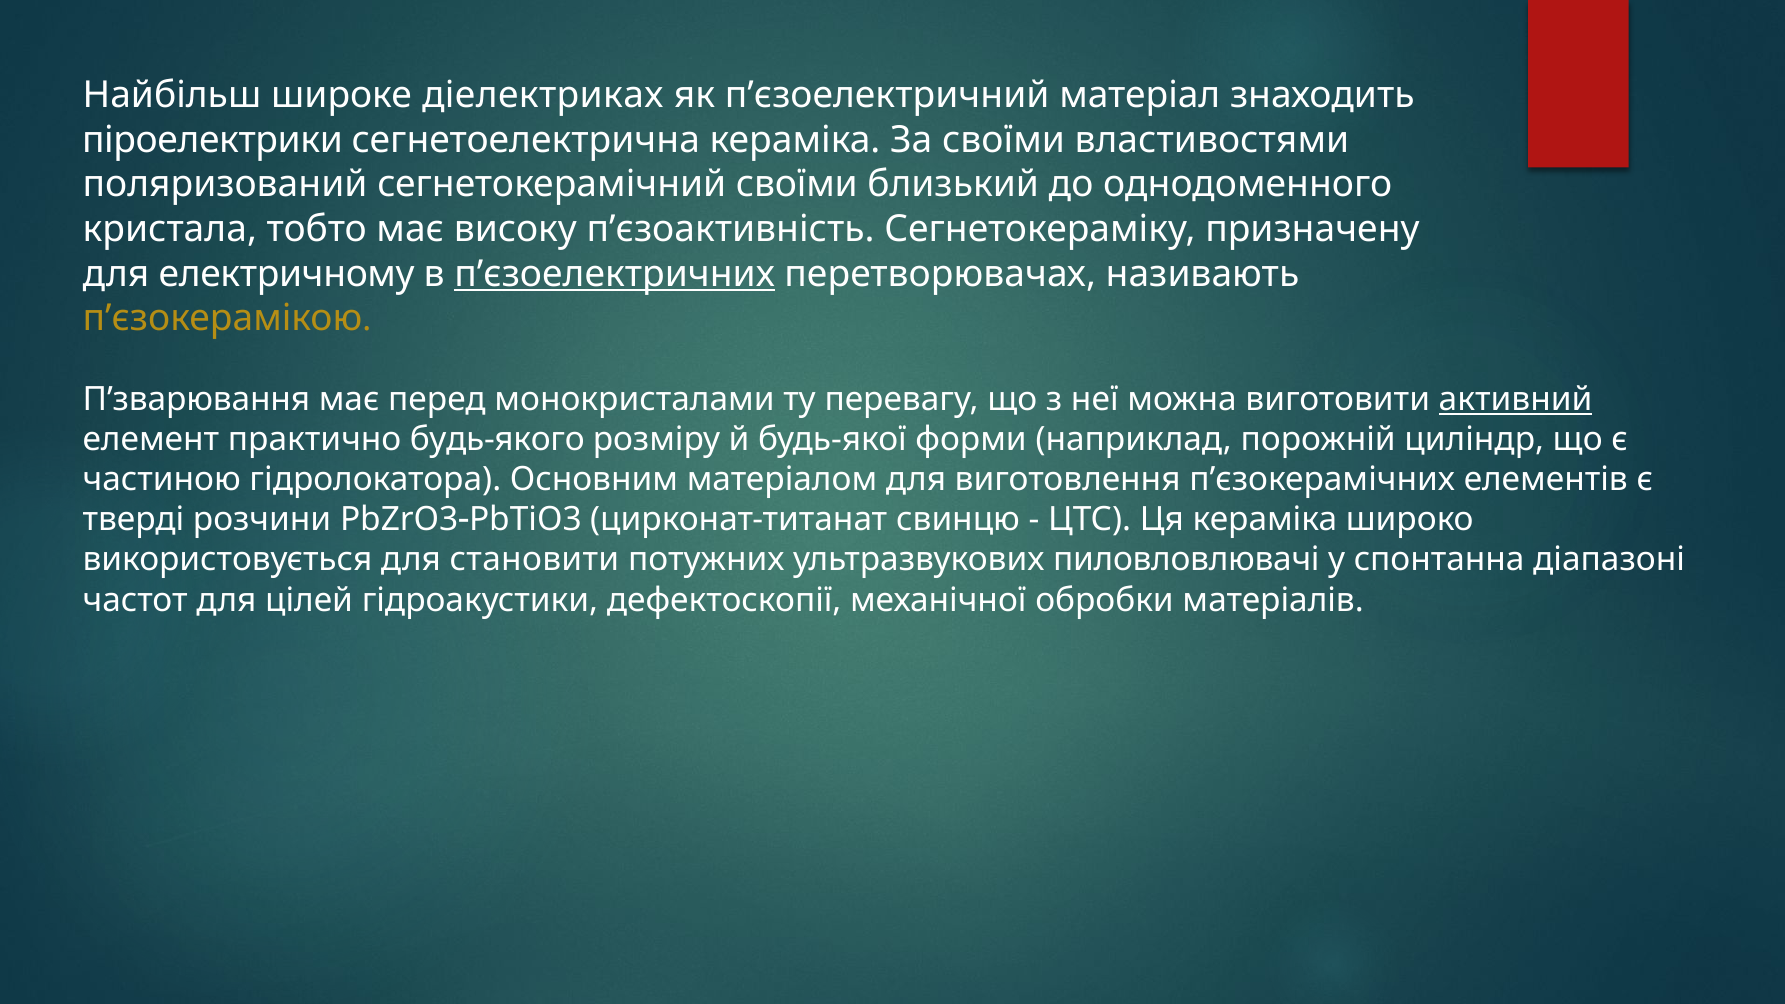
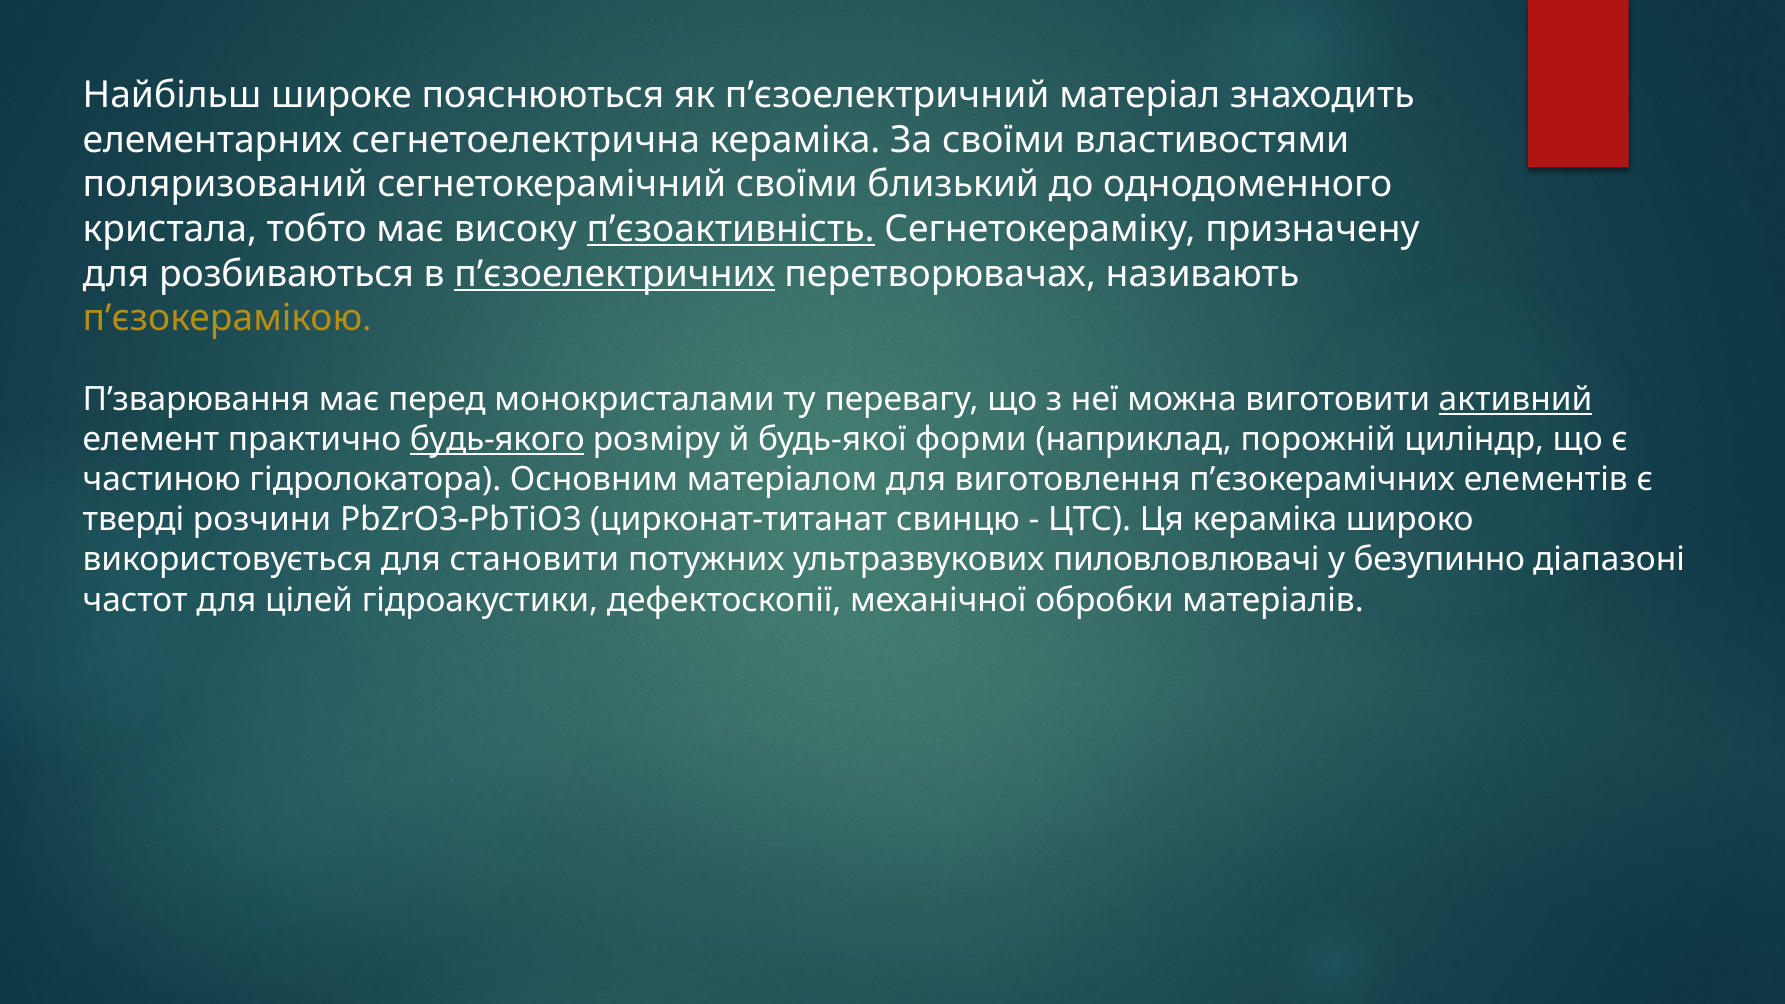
діелектриках: діелектриках -> пояснюються (543, 95)
піроелектрики: піроелектрики -> елементарних (212, 140)
п’єзоактивність underline: none -> present (731, 229)
електричному: електричному -> розбиваються (287, 274)
будь-якого underline: none -> present (497, 439)
спонтанна: спонтанна -> безупинно (1439, 560)
